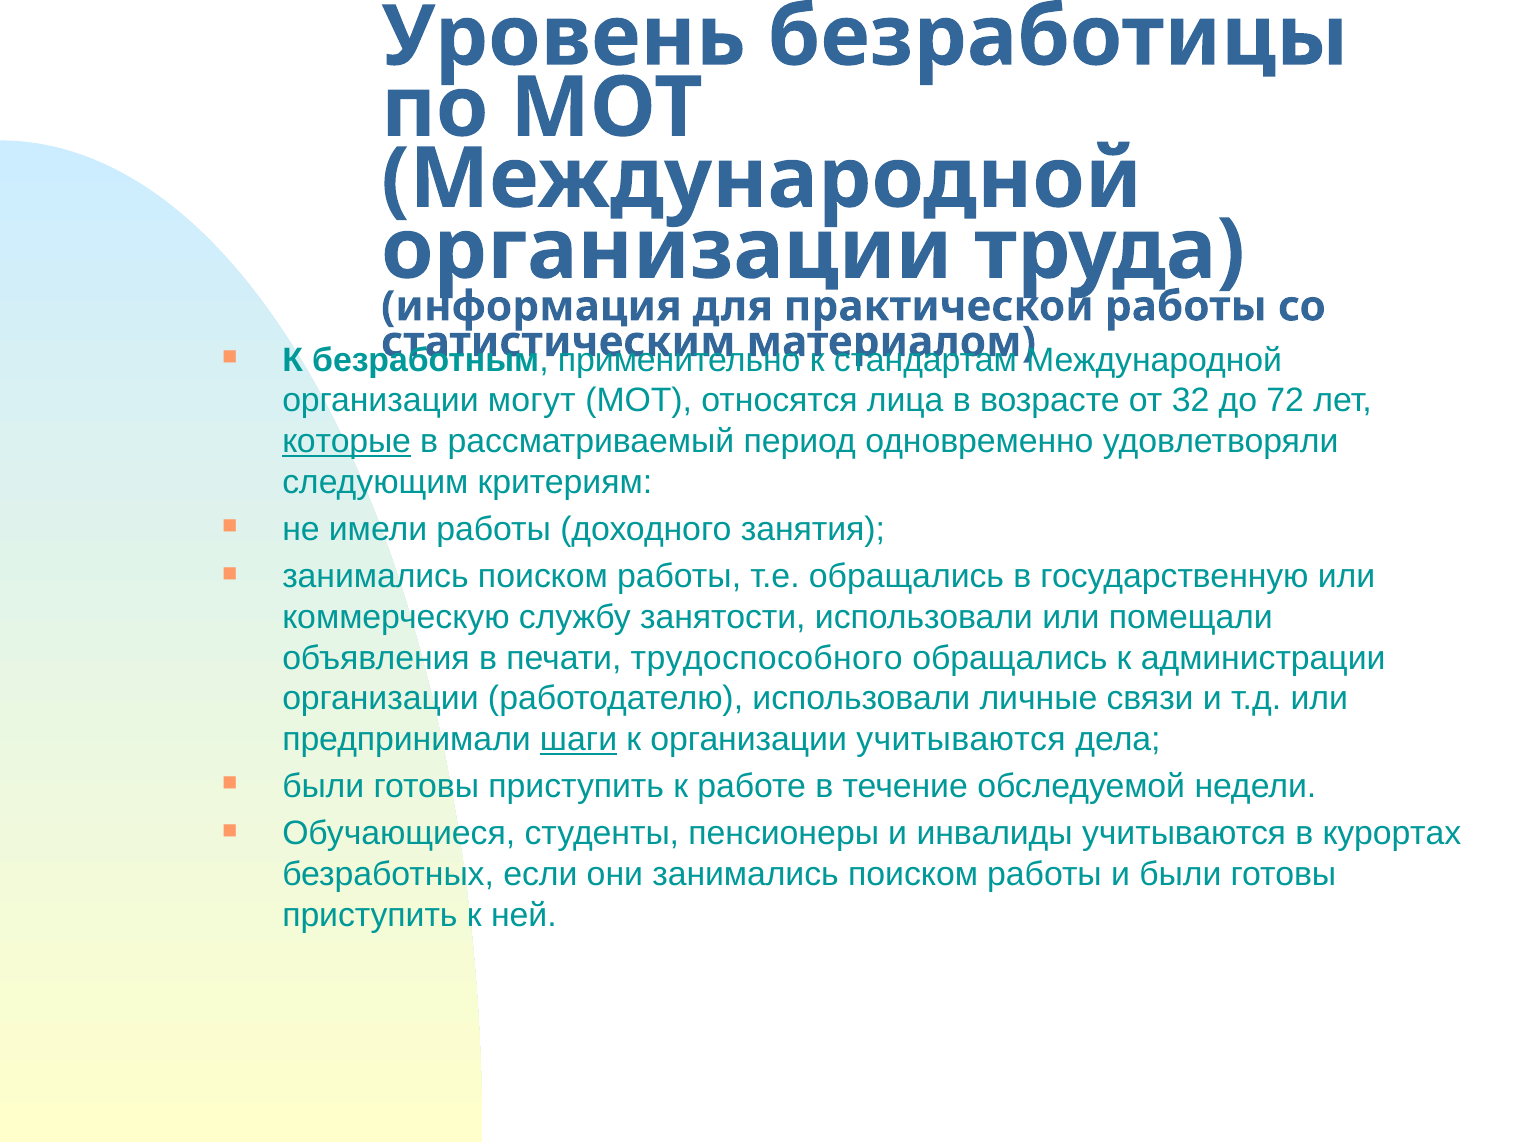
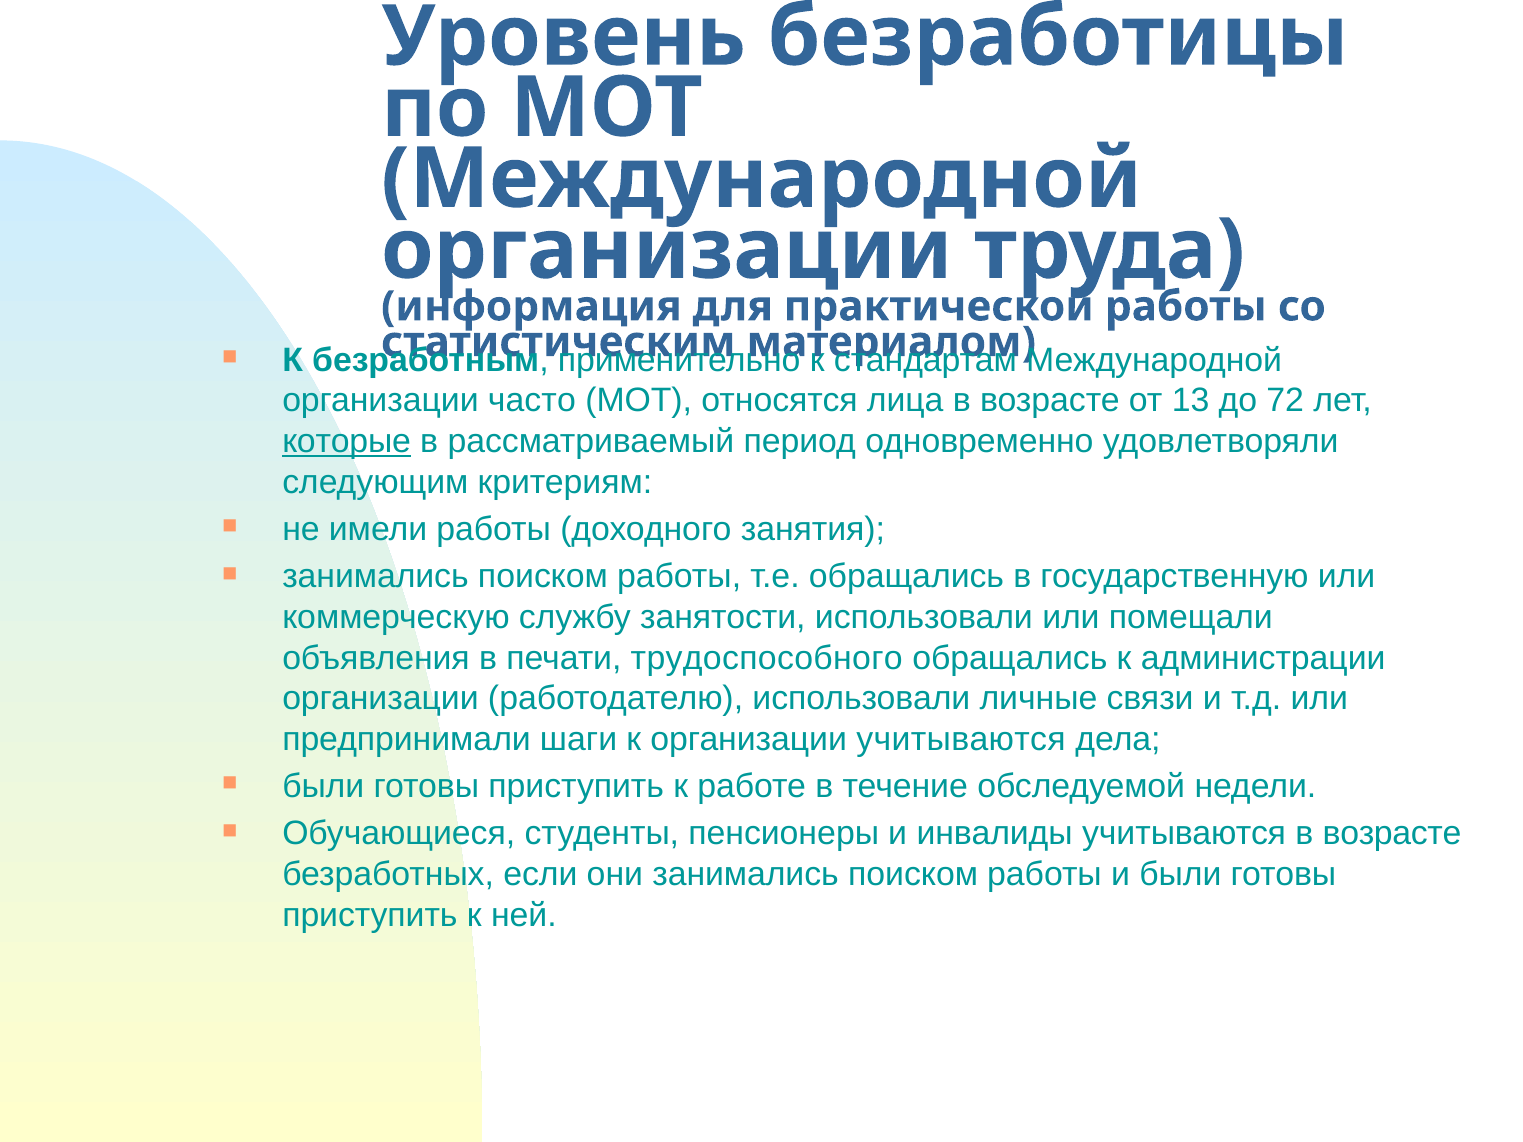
могут: могут -> часто (532, 401)
32: 32 -> 13 (1191, 401)
шаги underline: present -> none (579, 739)
учитываются в курортах: курортах -> возрасте (1392, 834)
